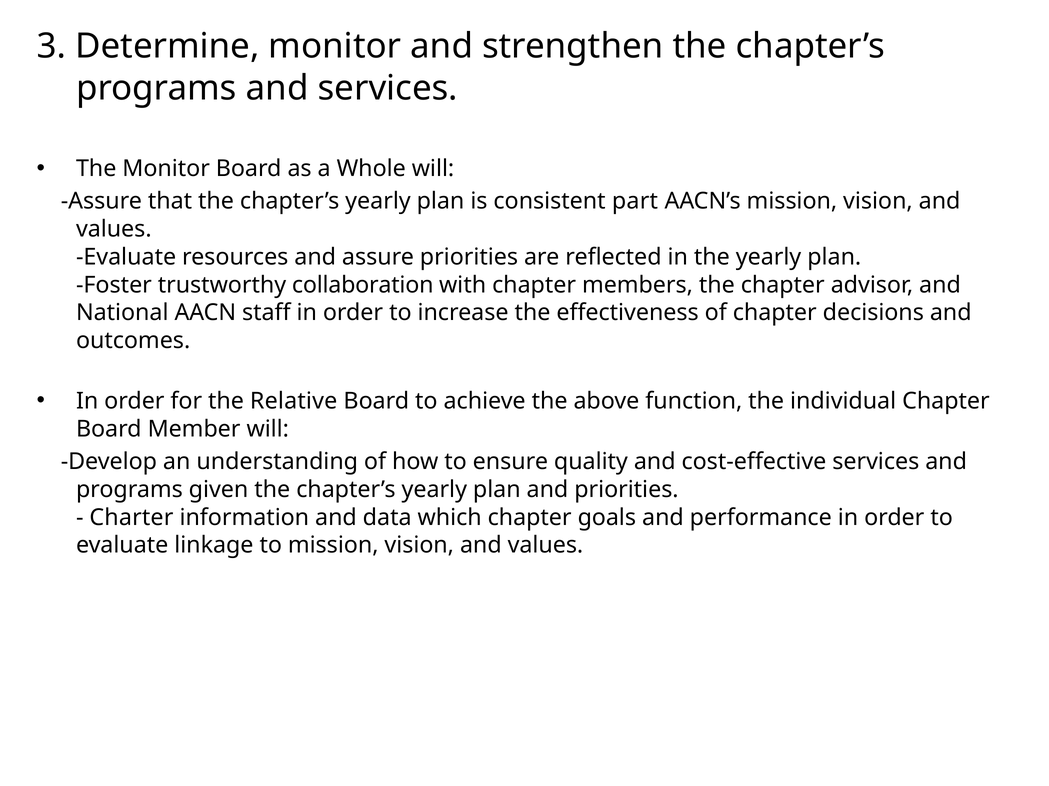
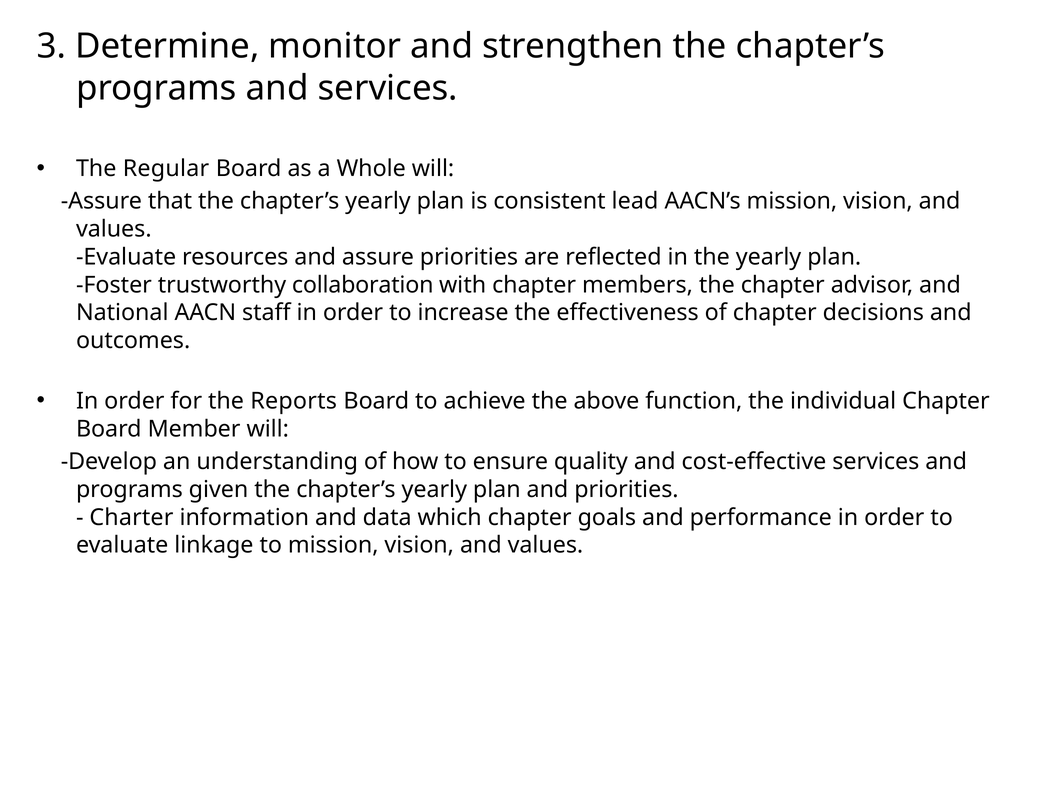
The Monitor: Monitor -> Regular (166, 169)
part: part -> lead (635, 201)
Relative: Relative -> Reports (294, 402)
